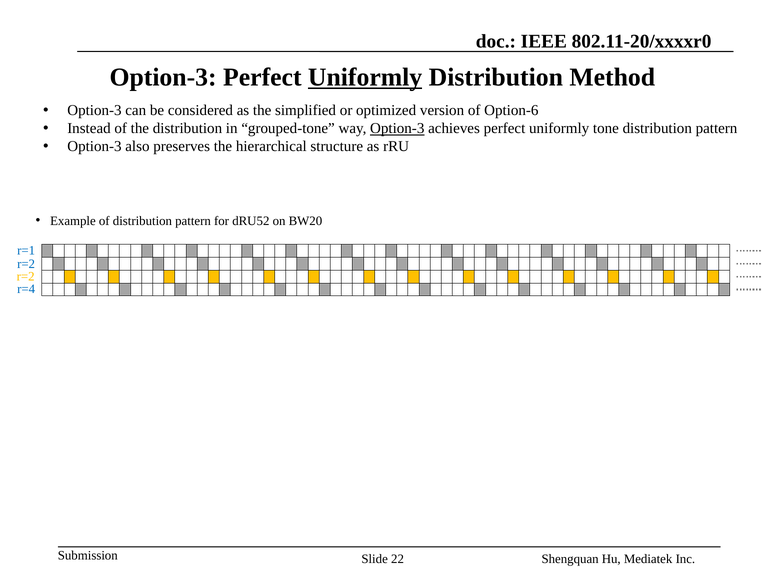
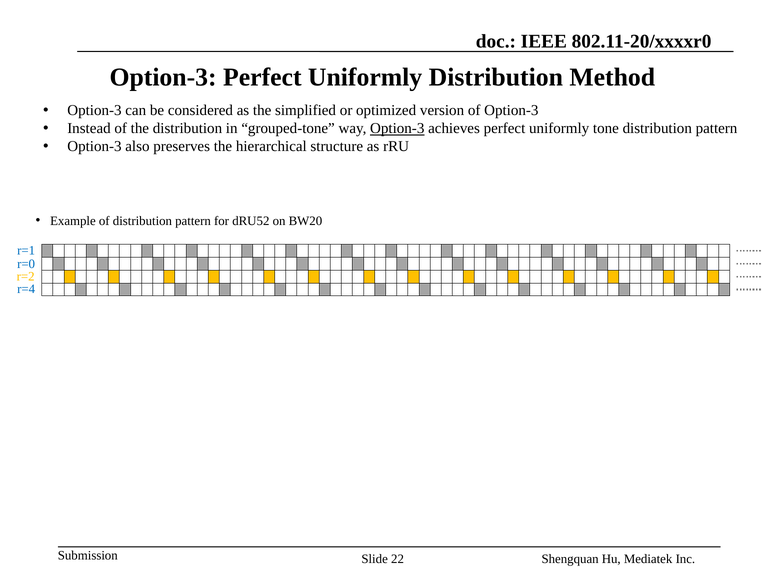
Uniformly underline: present -> none (365, 77)
of Option-6: Option-6 -> Option-3 (511, 110)
r=2: r=2 -> r=0 (26, 264)
